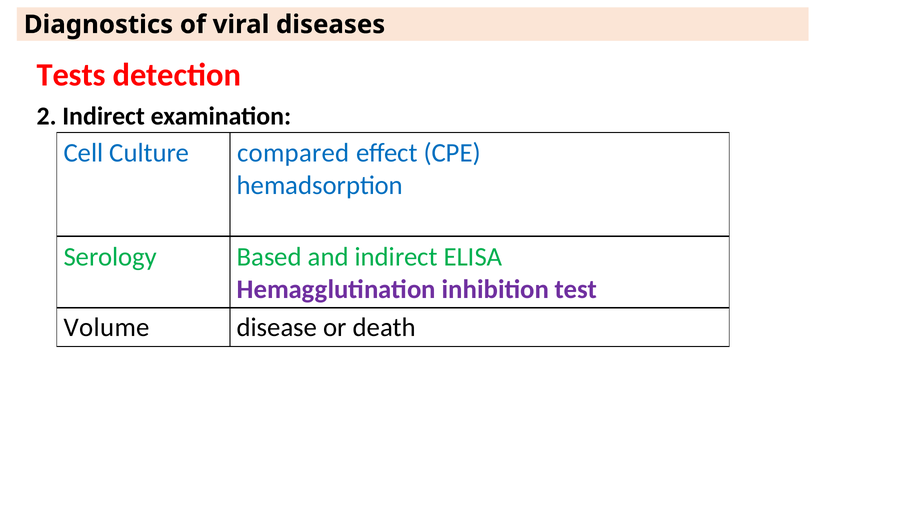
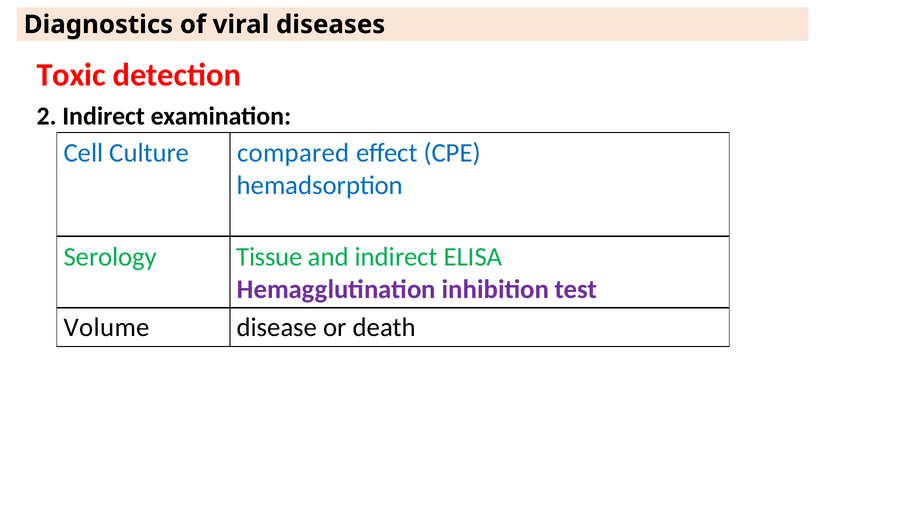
Tests: Tests -> Toxic (71, 75)
Based: Based -> Tissue (269, 256)
